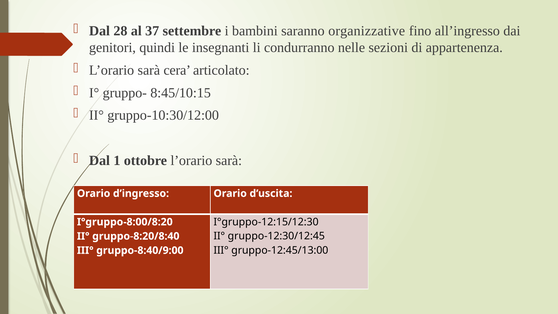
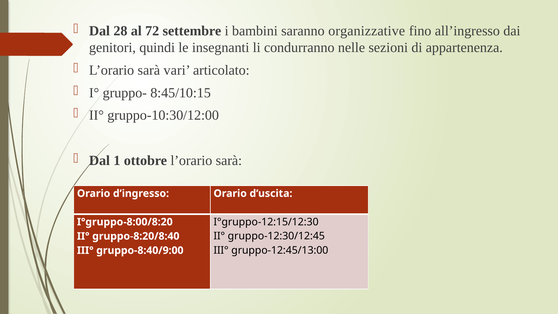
37: 37 -> 72 (152, 31)
cera: cera -> vari (177, 70)
